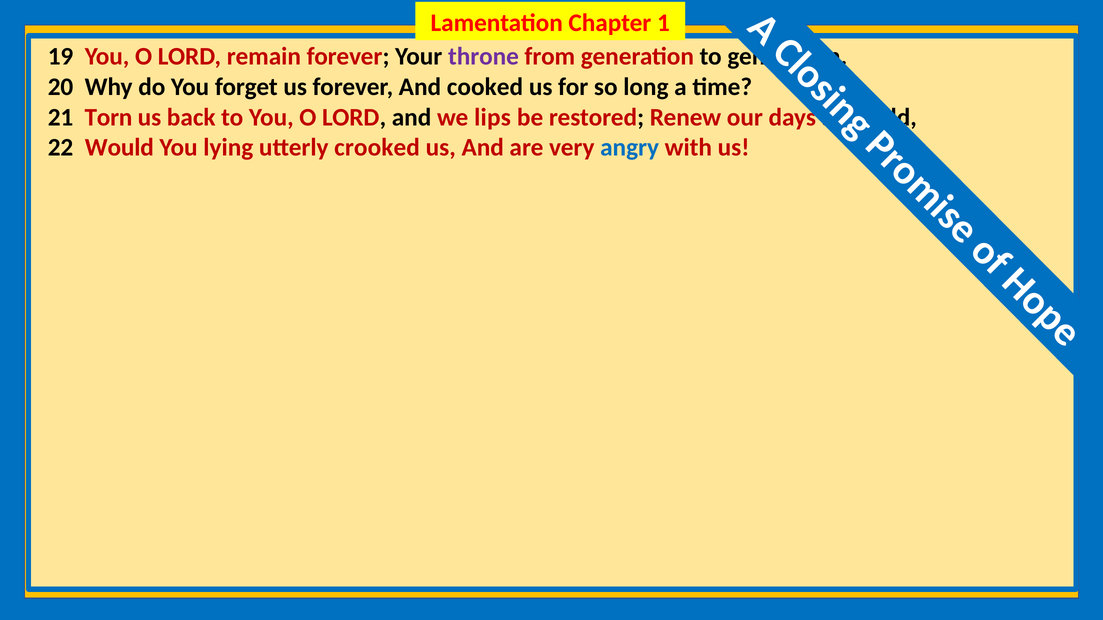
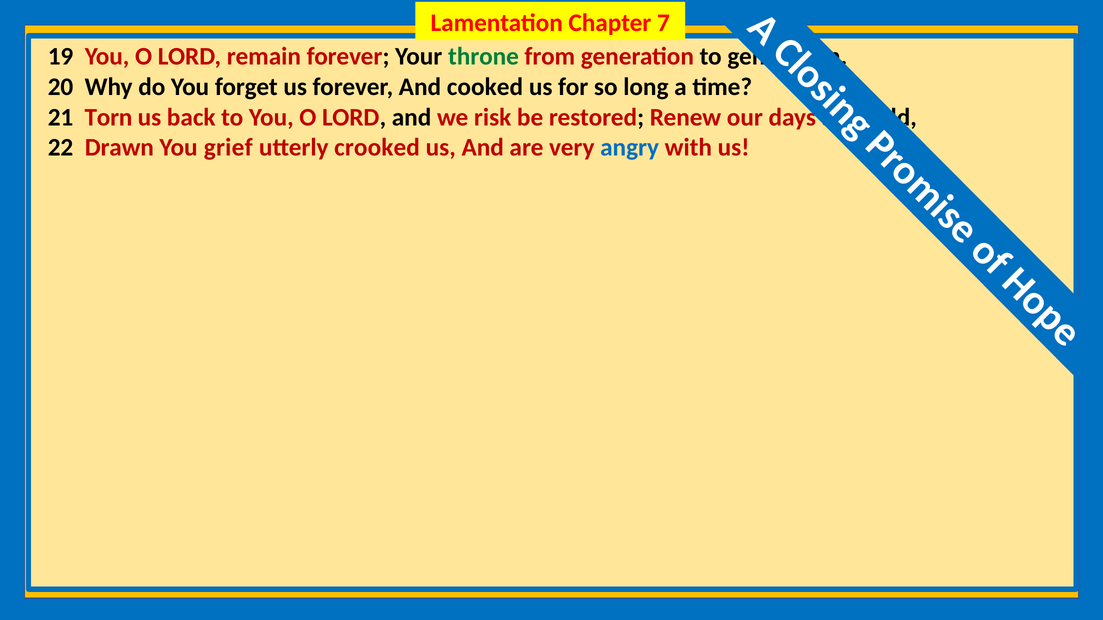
1: 1 -> 7 (663, 23)
throne colour: purple -> green (483, 57)
lips: lips -> risk (493, 117)
Would: Would -> Drawn (119, 148)
lying: lying -> grief (228, 148)
